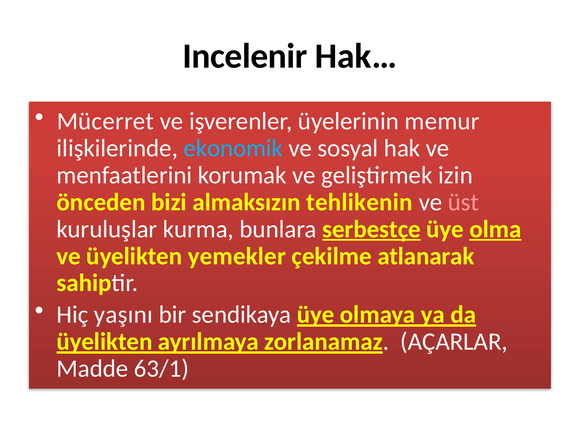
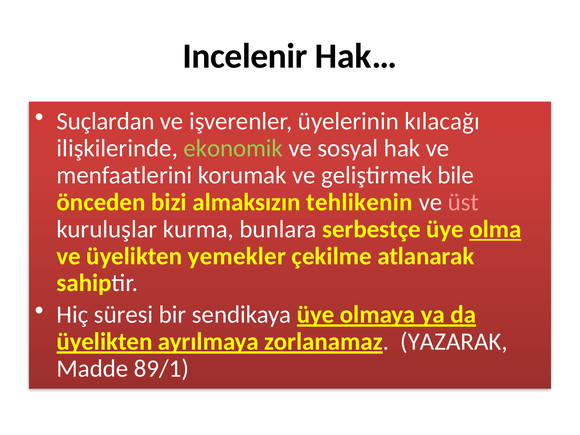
Mücerret: Mücerret -> Suçlardan (106, 121)
memur: memur -> kılacağı (442, 121)
ekonomik colour: light blue -> light green (233, 148)
izin: izin -> bile (456, 175)
serbestçe underline: present -> none (371, 229)
yaşını: yaşını -> süresi (124, 315)
AÇARLAR: AÇARLAR -> YAZARAK (454, 342)
63/1: 63/1 -> 89/1 (162, 369)
